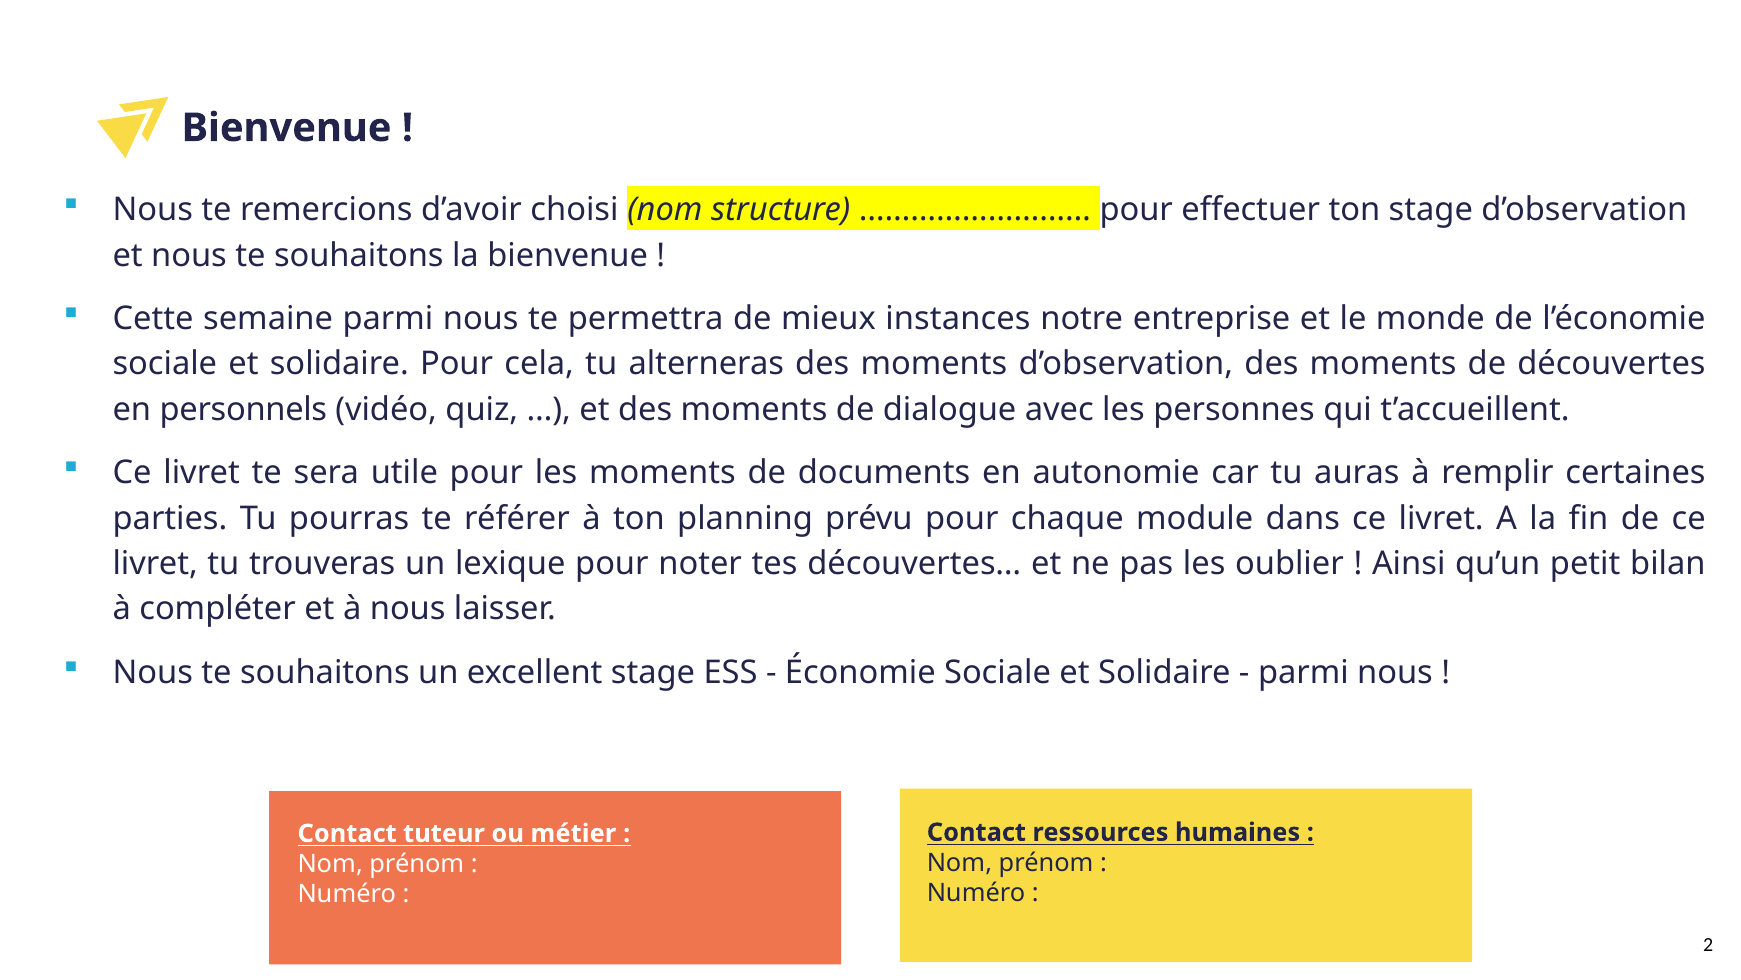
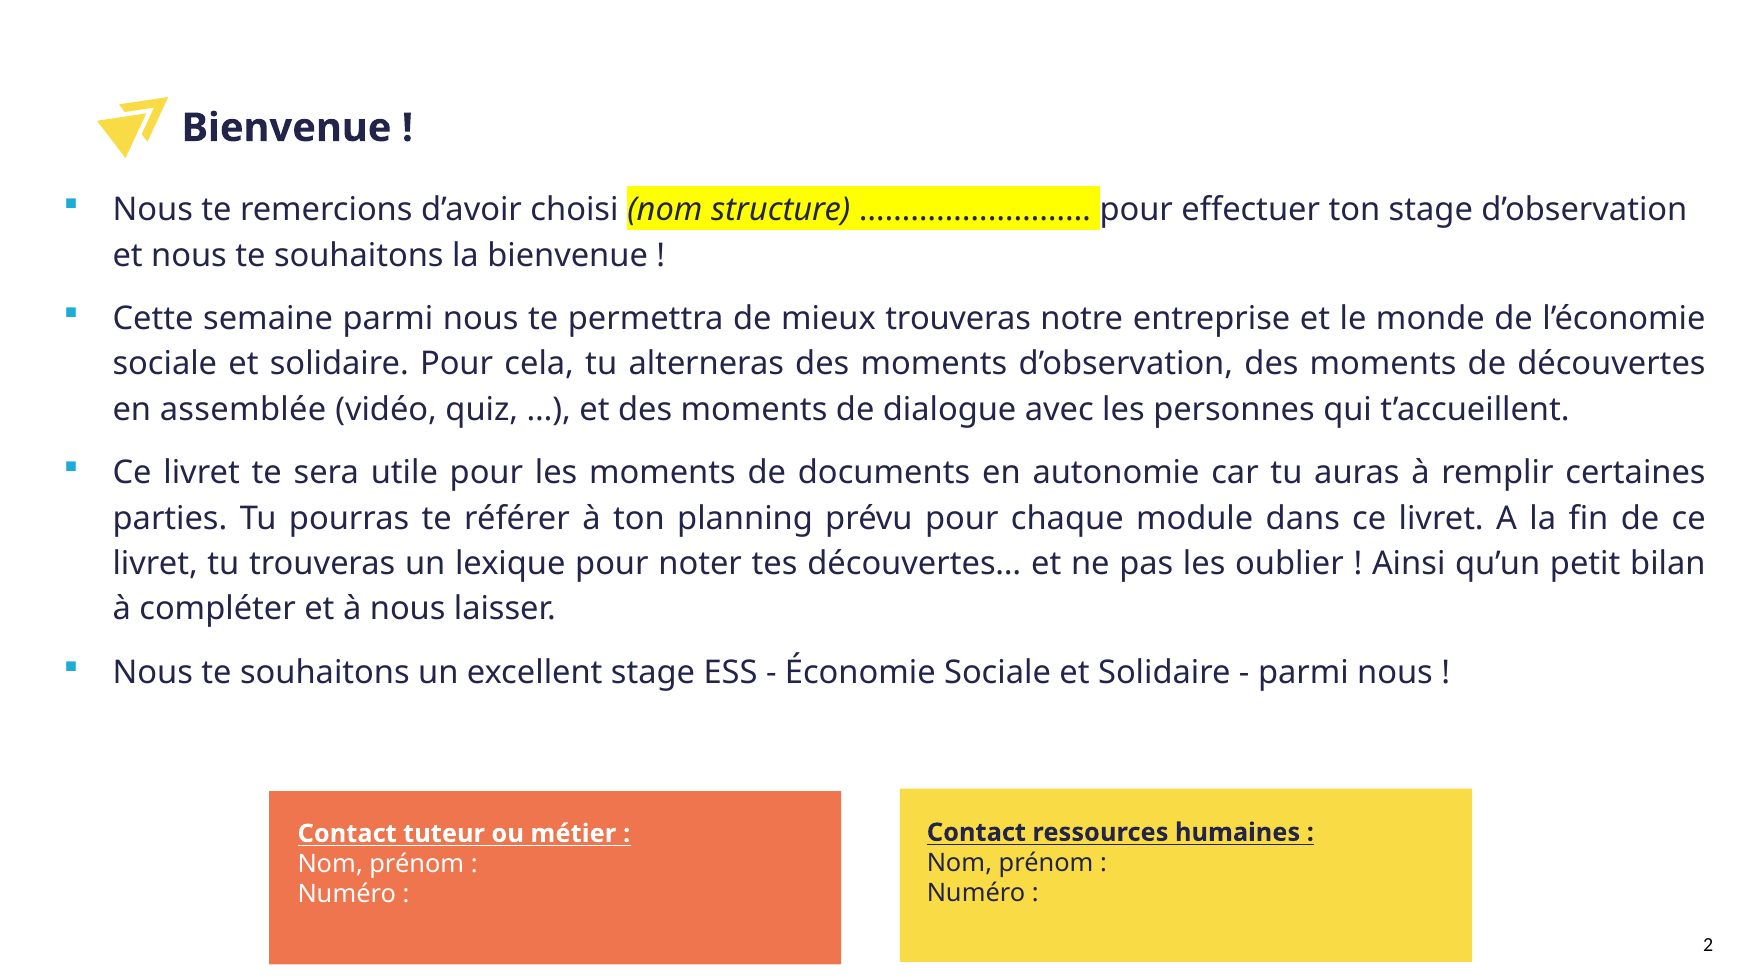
mieux instances: instances -> trouveras (958, 319)
personnels: personnels -> assemblée (243, 409)
